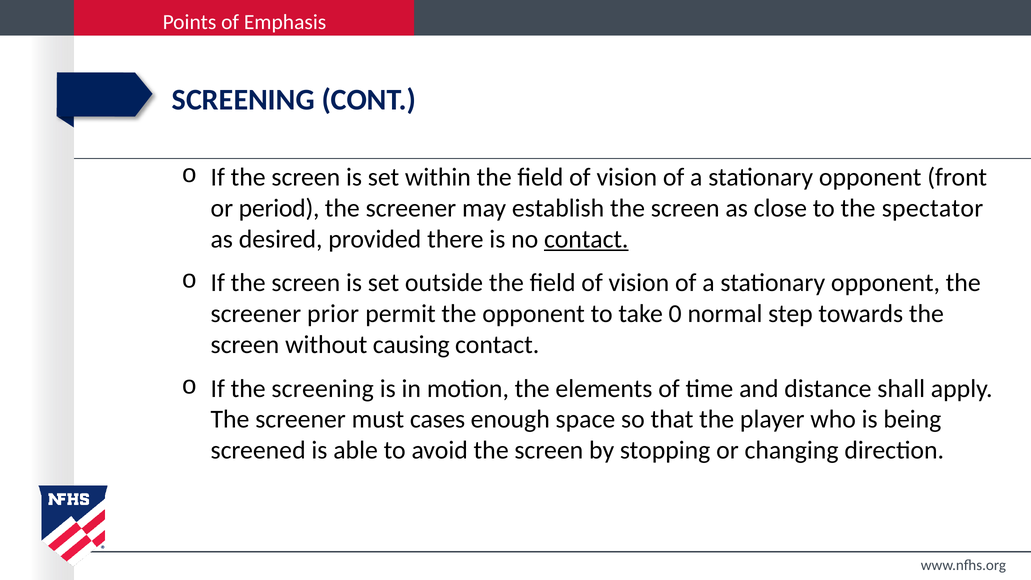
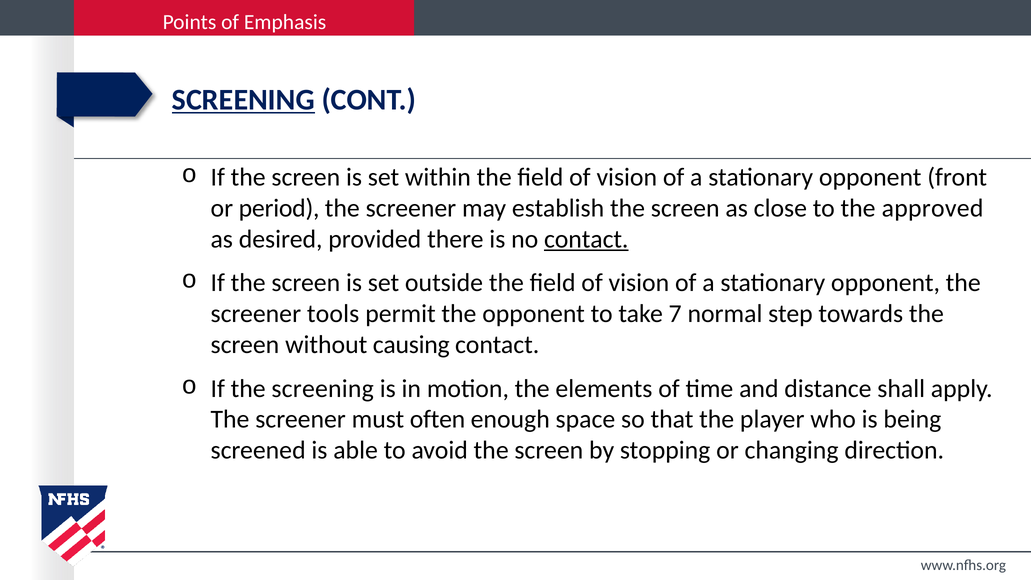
SCREENING underline: none -> present (243, 100)
spectator: spectator -> approved (933, 208)
prior: prior -> tools (333, 314)
0: 0 -> 7 (675, 314)
cases: cases -> often (438, 419)
